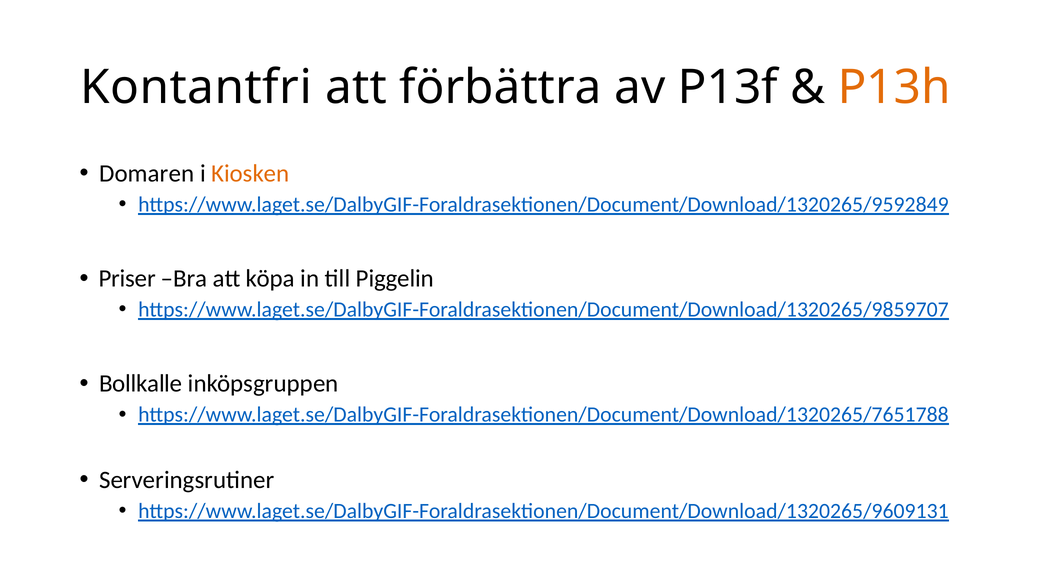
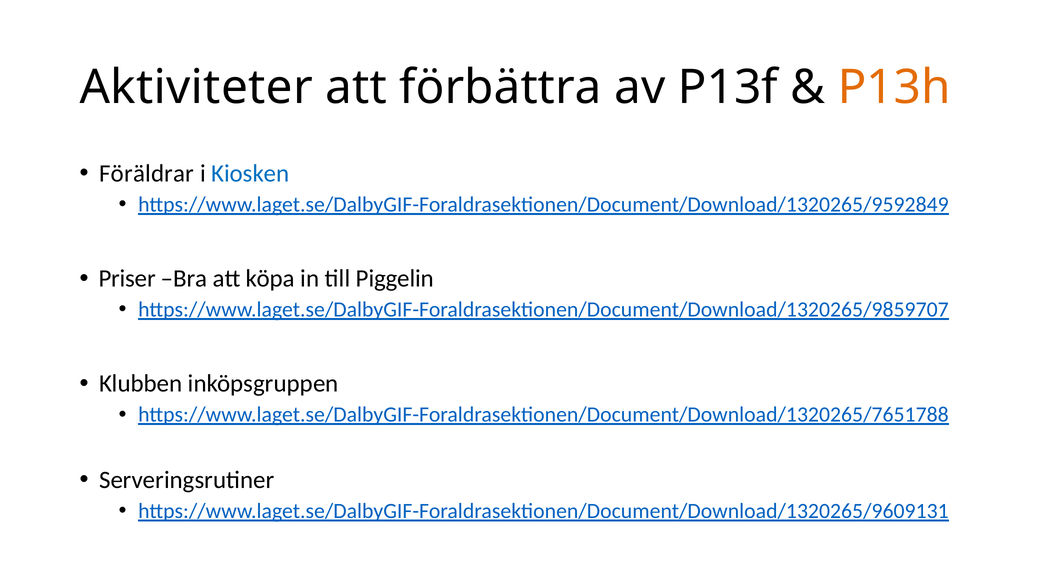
Kontantfri: Kontantfri -> Aktiviteter (196, 88)
Domaren: Domaren -> Föräldrar (147, 173)
Kiosken colour: orange -> blue (250, 173)
Bollkalle: Bollkalle -> Klubben (141, 384)
